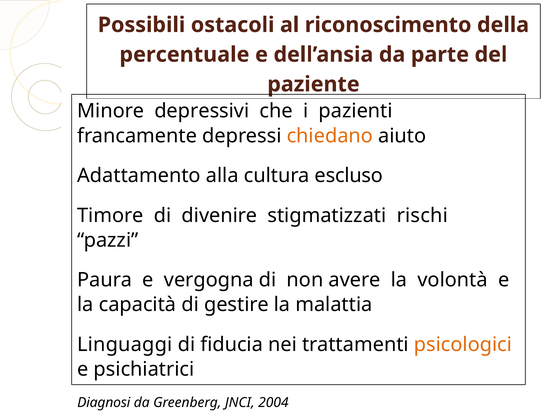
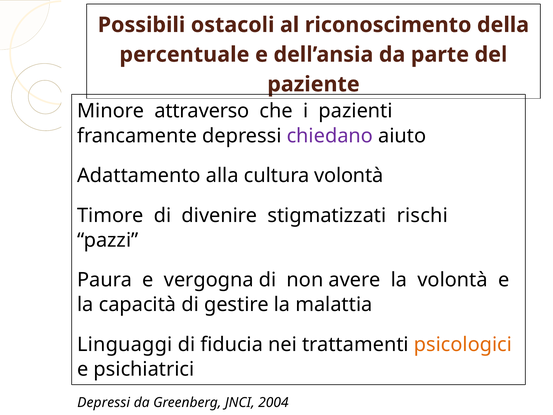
depressivi: depressivi -> attraverso (202, 111)
chiedano colour: orange -> purple (330, 136)
cultura escluso: escluso -> volontà (349, 176)
Diagnosi: Diagnosi -> Depressi (104, 402)
